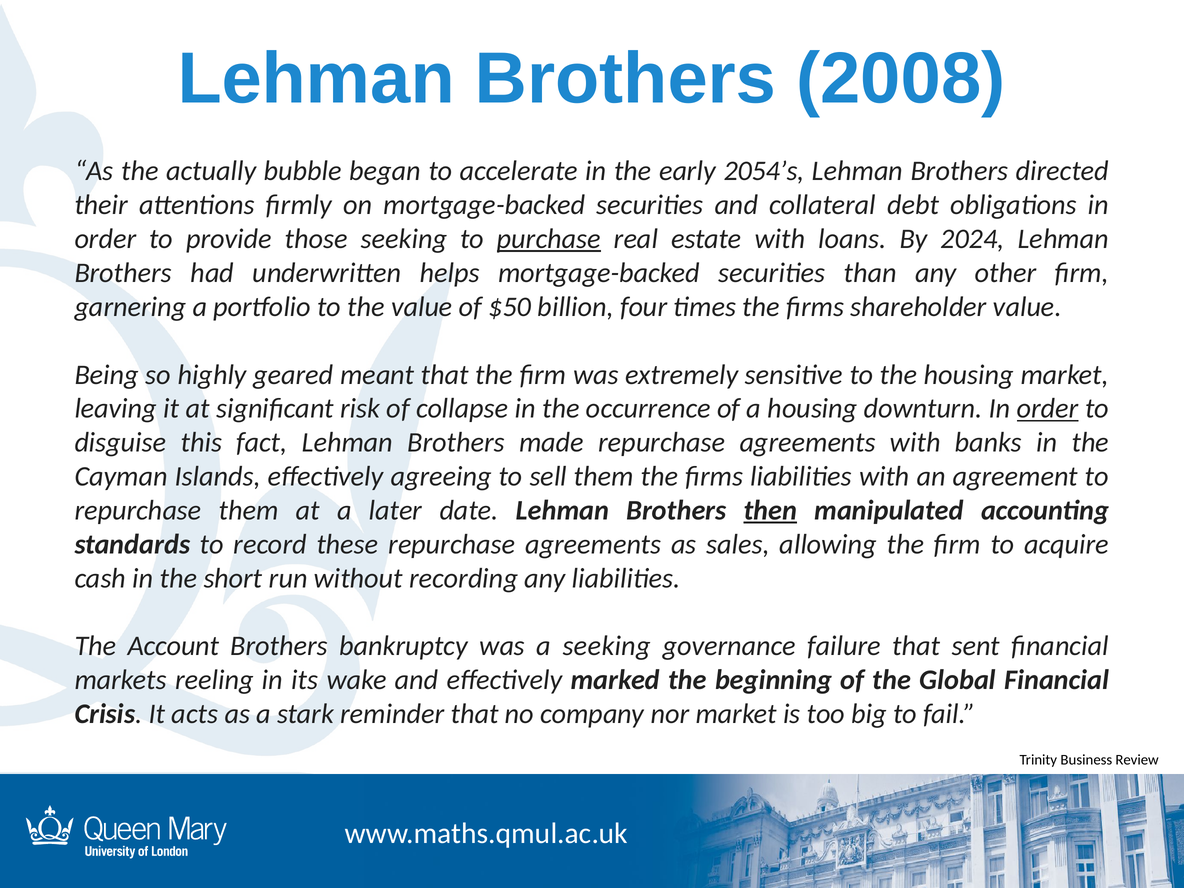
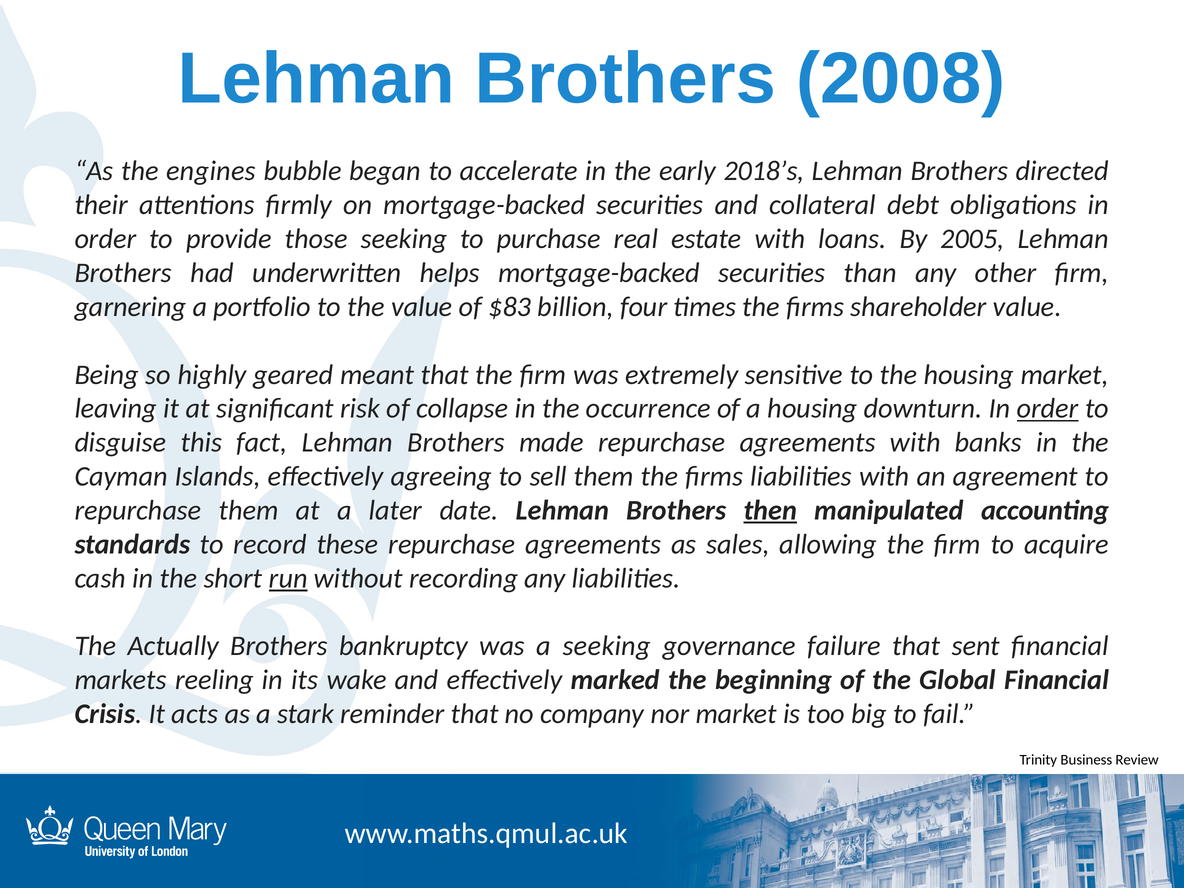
actually: actually -> engines (211, 171)
2054’s: 2054’s -> 2018’s (764, 171)
purchase underline: present -> none (549, 239)
2024: 2024 -> 2005 (972, 239)
$50: $50 -> $83 (510, 307)
run underline: none -> present (288, 578)
Account: Account -> Actually (173, 646)
